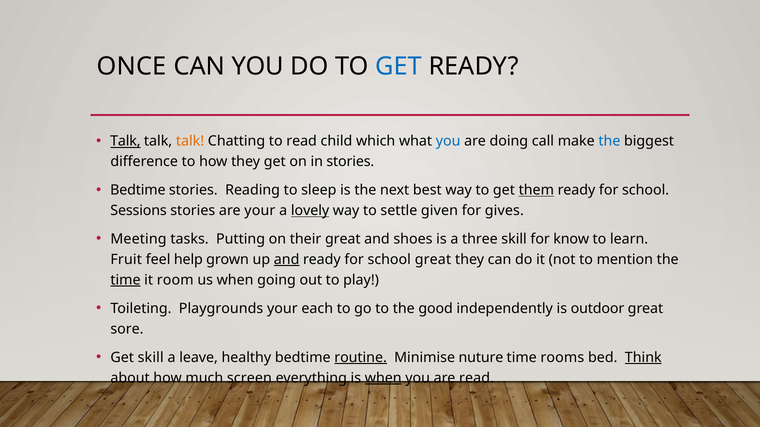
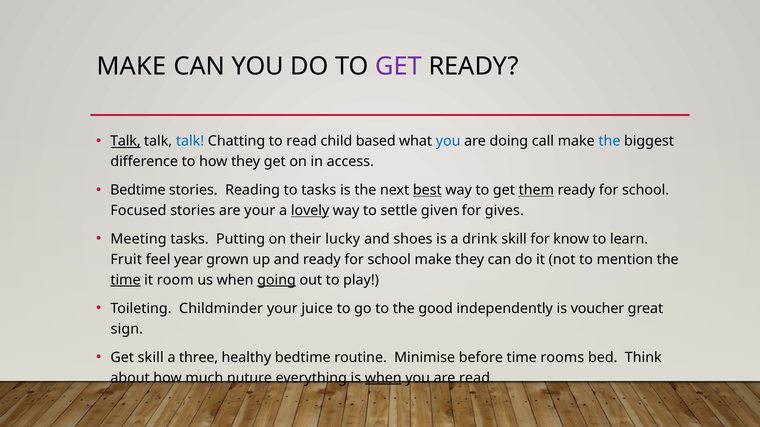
ONCE: ONCE -> MAKE (131, 67)
GET colour: blue -> purple (399, 67)
talk colour: orange -> blue (190, 141)
which: which -> based (376, 141)
in stories: stories -> access (350, 162)
to sleep: sleep -> tasks (319, 190)
best underline: none -> present (427, 190)
Sessions: Sessions -> Focused (138, 211)
their great: great -> lucky (343, 239)
three: three -> drink (480, 239)
help: help -> year (188, 260)
and underline: present -> none (287, 260)
school great: great -> make (433, 260)
going underline: none -> present (277, 280)
Playgrounds: Playgrounds -> Childminder (221, 309)
each: each -> juice (317, 309)
outdoor: outdoor -> voucher (597, 309)
sore: sore -> sign (127, 329)
leave: leave -> three (199, 358)
routine underline: present -> none (361, 358)
nuture: nuture -> before (481, 358)
Think underline: present -> none (643, 358)
screen: screen -> nuture (249, 378)
